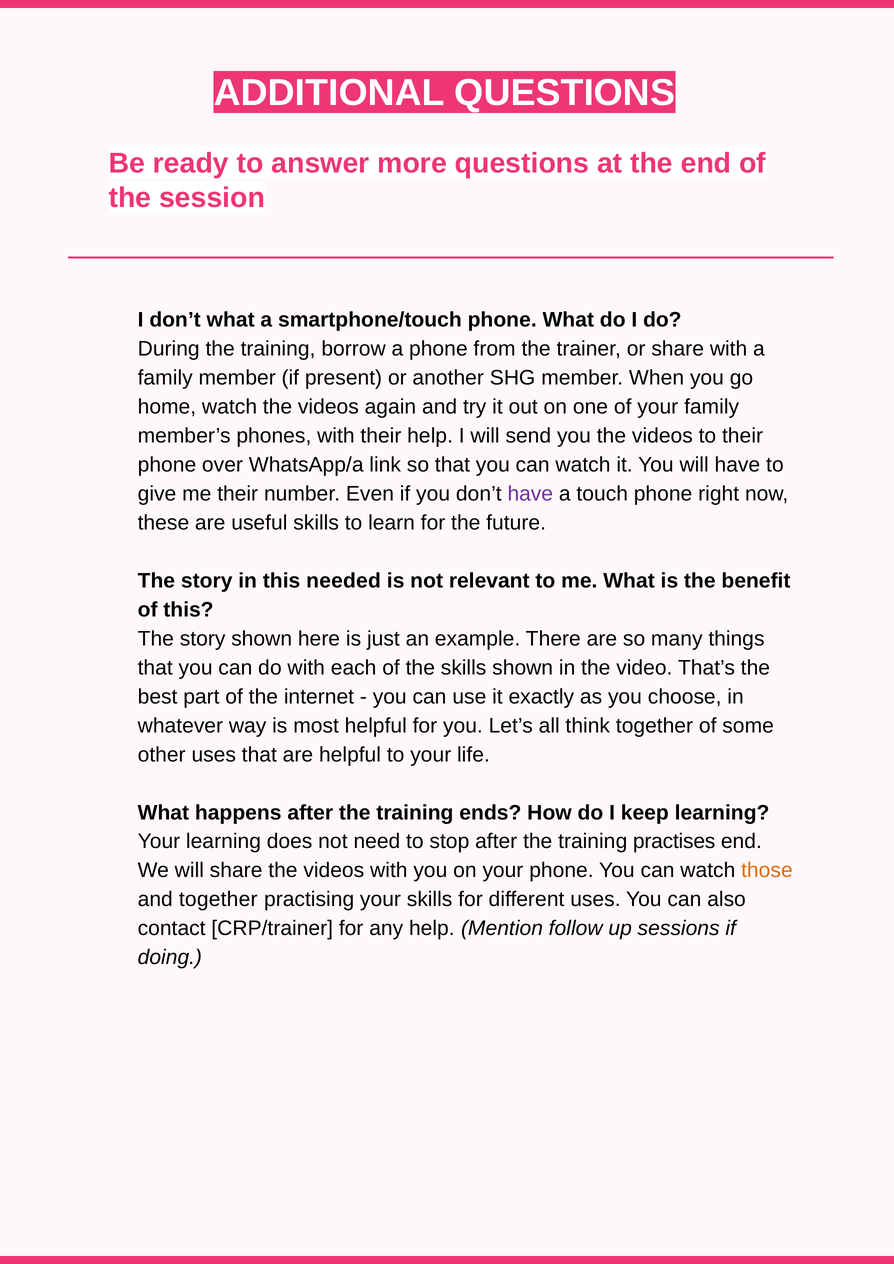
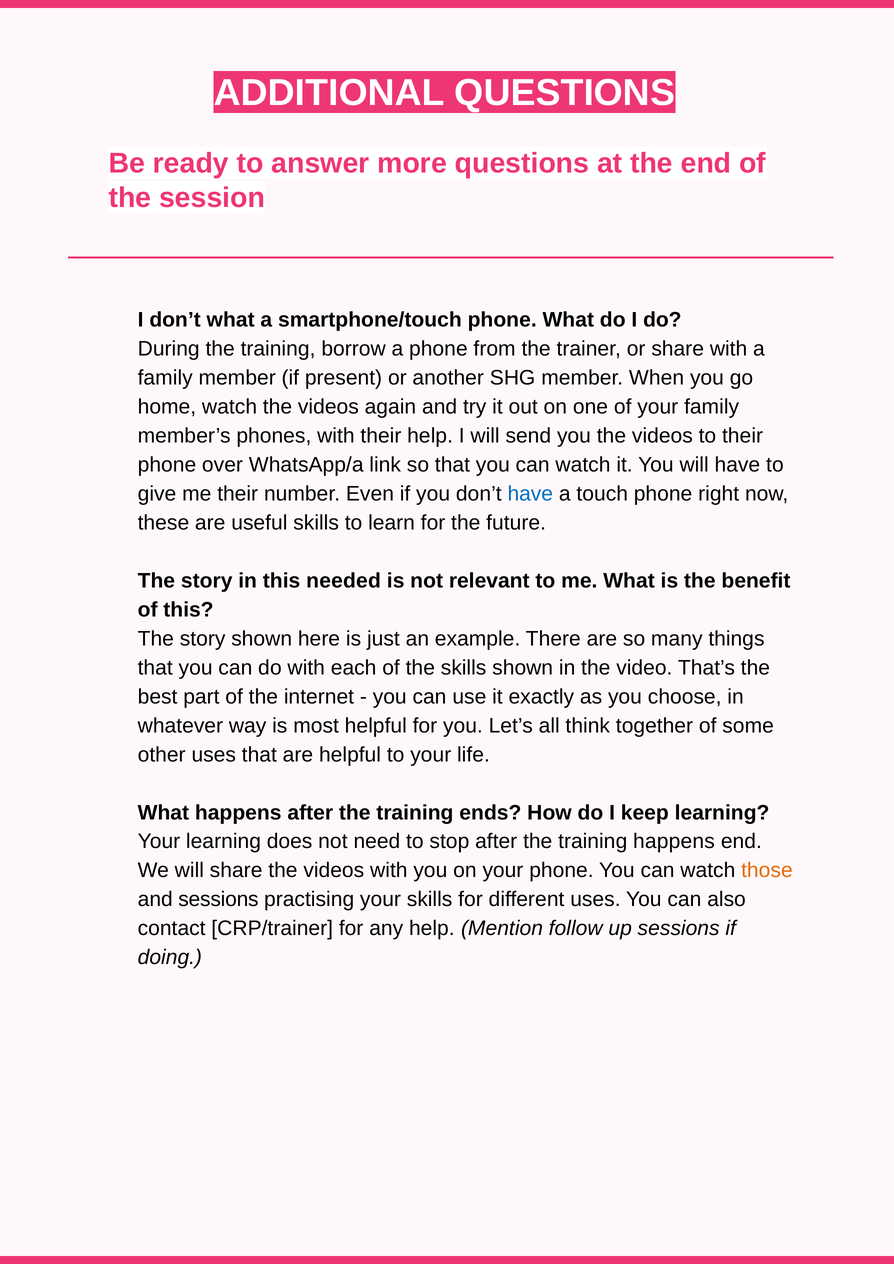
have colour: purple -> blue (530, 494)
training practises: practises -> happens (674, 842)
and together: together -> sessions (218, 900)
